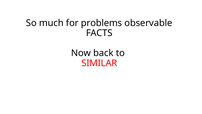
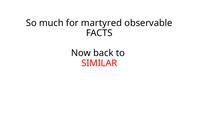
problems: problems -> martyred (101, 23)
